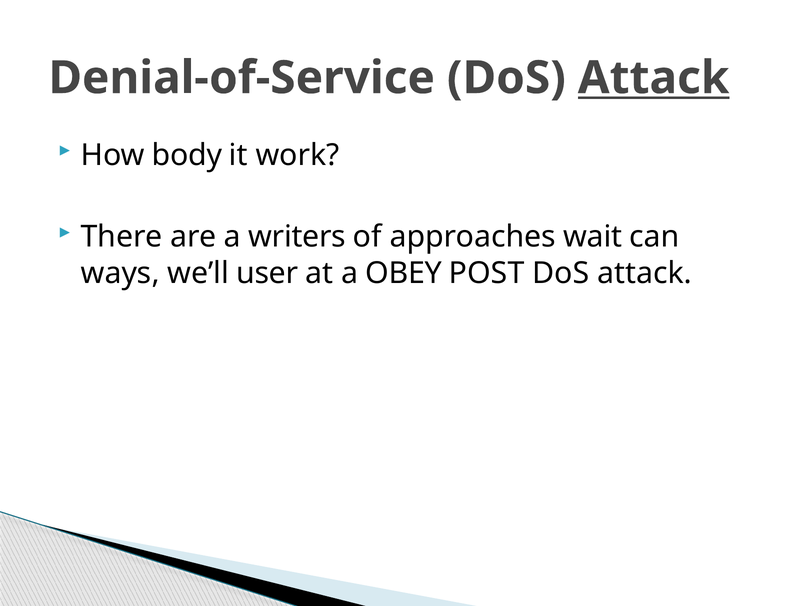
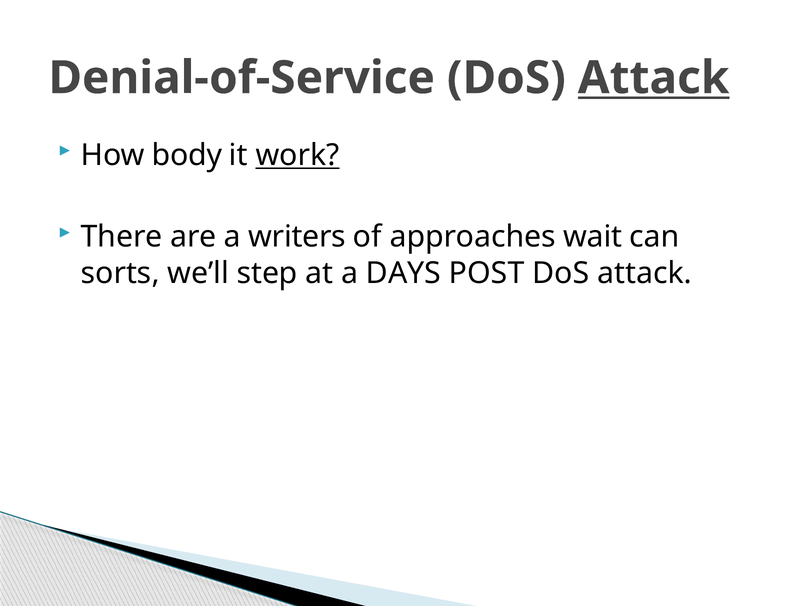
work underline: none -> present (298, 155)
ways: ways -> sorts (120, 273)
user: user -> step (267, 273)
OBEY: OBEY -> DAYS (404, 273)
